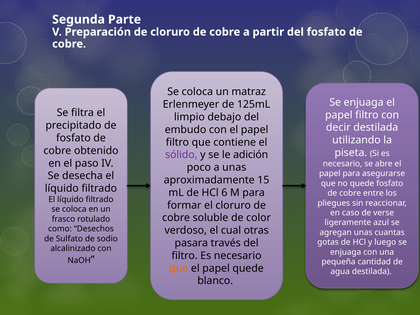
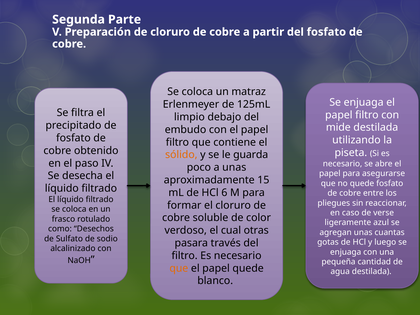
decir: decir -> mide (338, 128)
sólido colour: purple -> orange (181, 155)
adición: adición -> guarda (251, 155)
